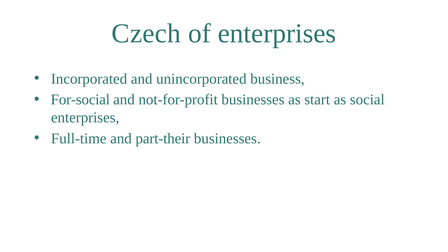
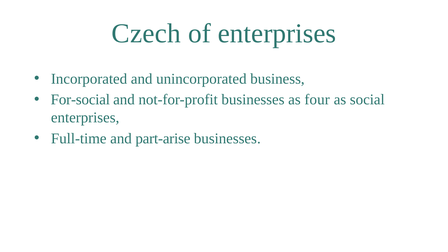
start: start -> four (317, 100)
part-their: part-their -> part-arise (163, 138)
